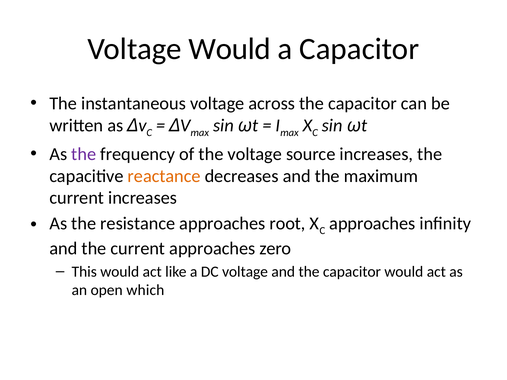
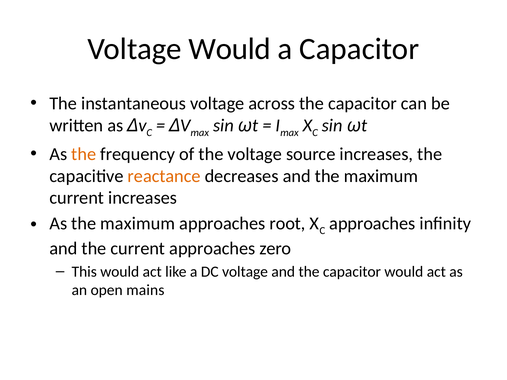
the colour: purple -> orange (84, 154)
As the resistance: resistance -> maximum (138, 224)
which: which -> mains (145, 290)
